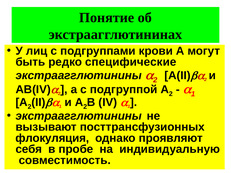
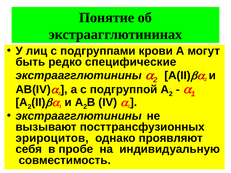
флокуляция: флокуляция -> эрироцитов (52, 138)
